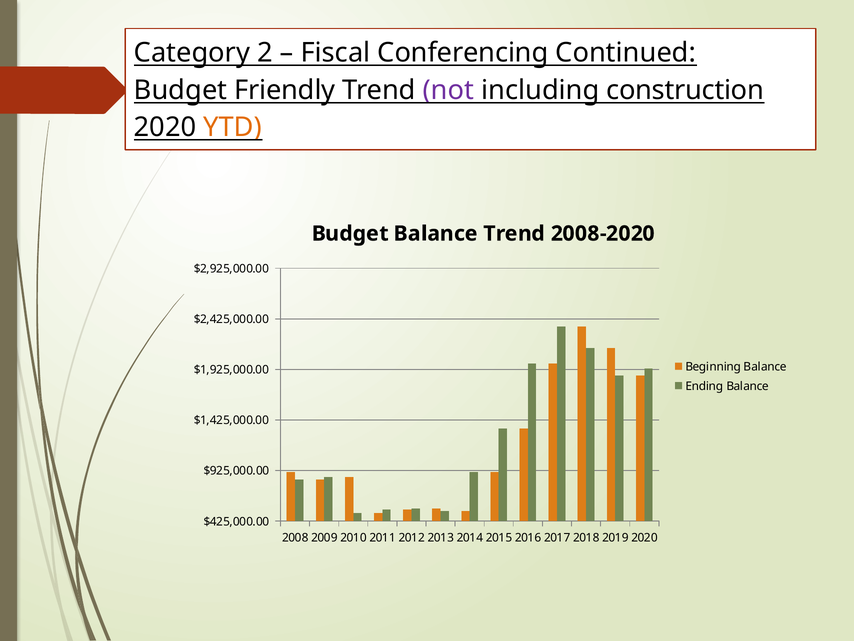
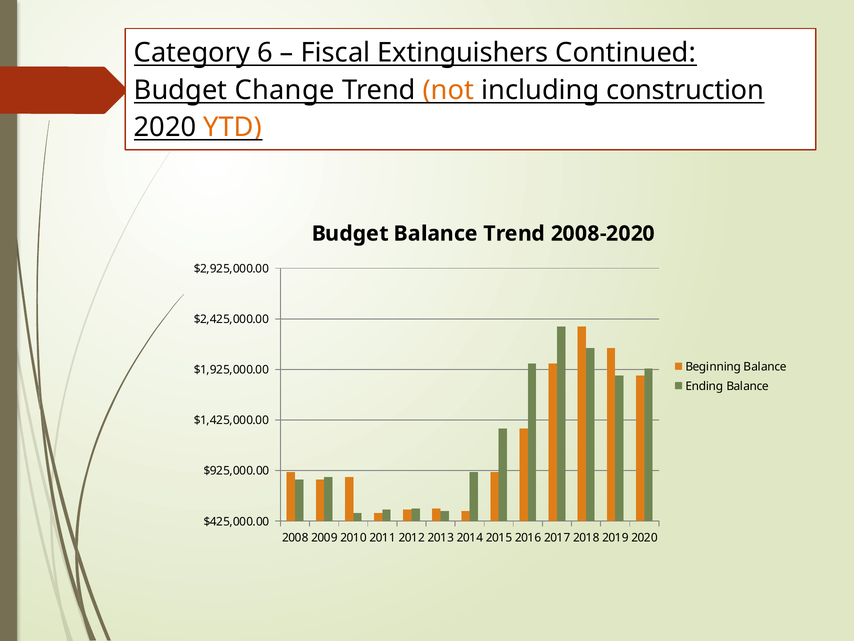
2: 2 -> 6 (265, 53)
Conferencing: Conferencing -> Extinguishers (463, 53)
Friendly: Friendly -> Change (285, 90)
not colour: purple -> orange (448, 90)
